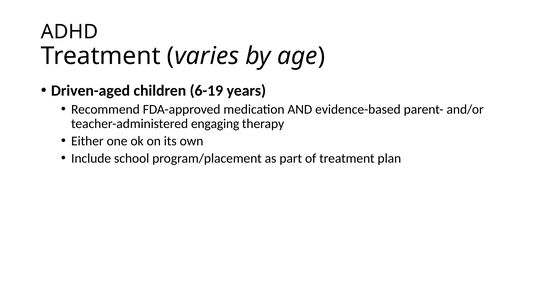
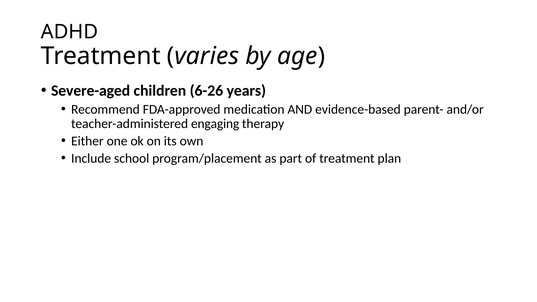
Driven-aged: Driven-aged -> Severe-aged (91, 91)
6-19: 6-19 -> 6-26 (206, 91)
